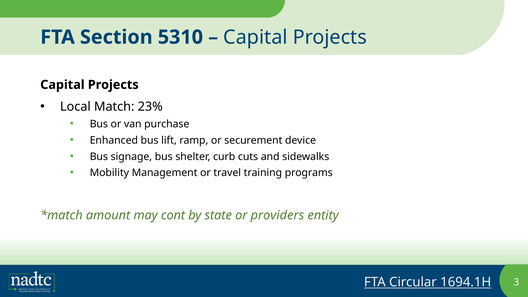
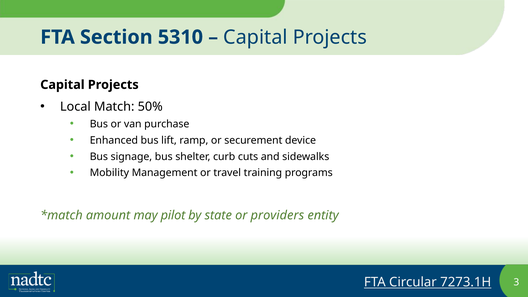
23%: 23% -> 50% (150, 107)
cont: cont -> pilot (173, 215)
1694.1H: 1694.1H -> 7273.1H (466, 282)
